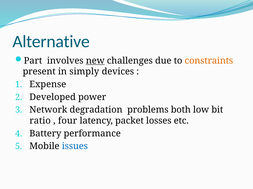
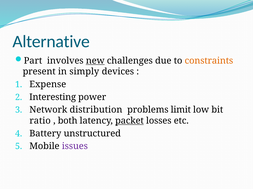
Developed: Developed -> Interesting (53, 97)
degradation: degradation -> distribution (96, 110)
both: both -> limit (181, 110)
four: four -> both (68, 121)
packet underline: none -> present (129, 121)
performance: performance -> unstructured (92, 134)
issues colour: blue -> purple (75, 147)
